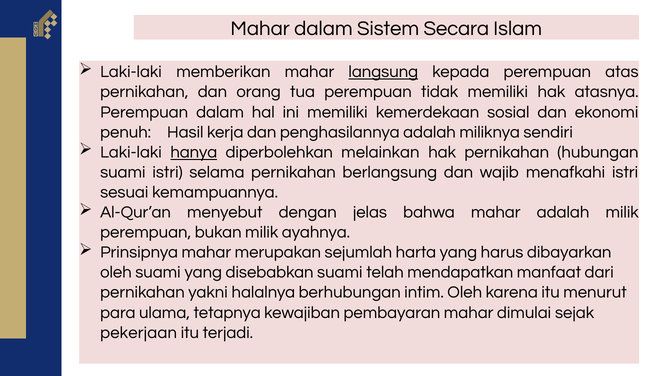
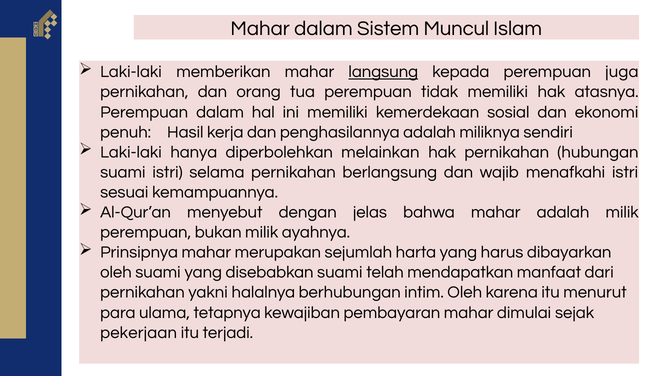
Secara: Secara -> Muncul (456, 29)
atas: atas -> juga (622, 72)
hanya underline: present -> none (194, 152)
